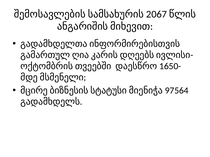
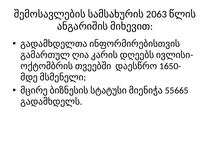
2067: 2067 -> 2063 (157, 14)
97564: 97564 -> 55665 (177, 91)
